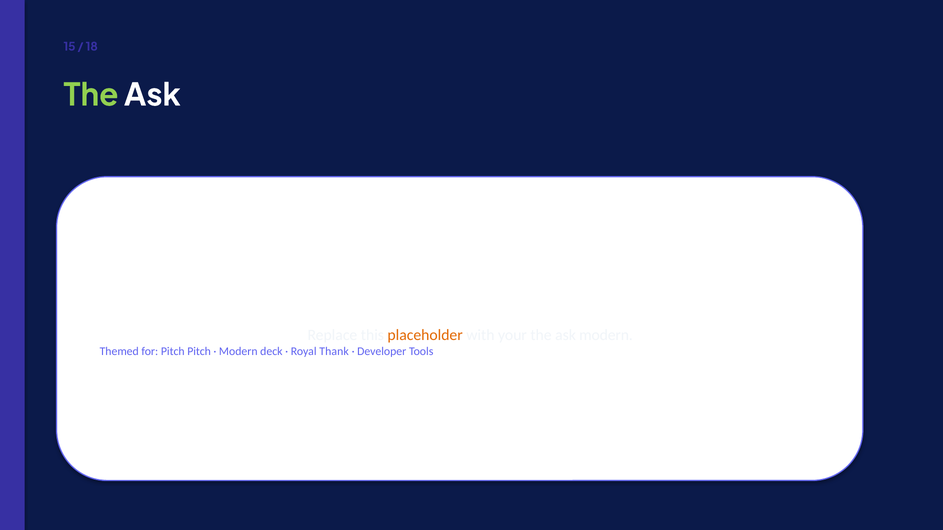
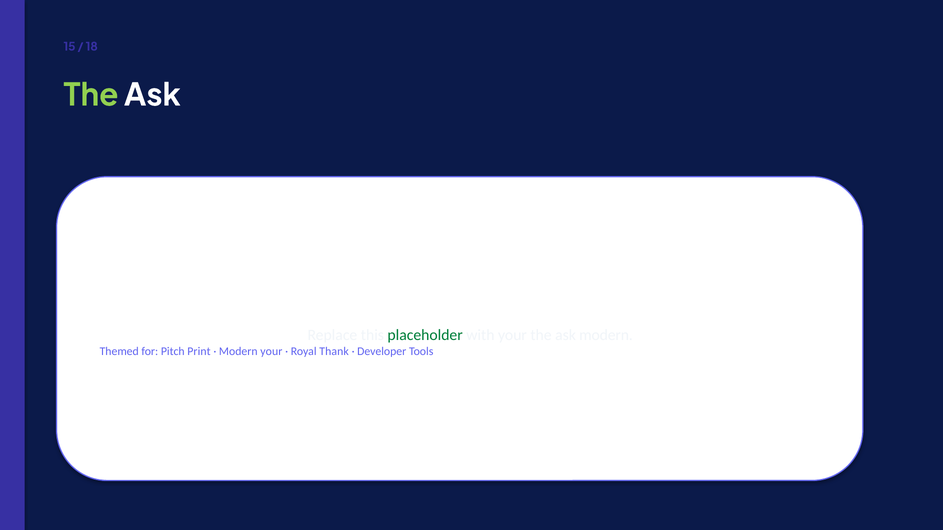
placeholder colour: orange -> green (425, 335)
Pitch Pitch: Pitch -> Print (199, 351)
Modern deck: deck -> your (271, 351)
